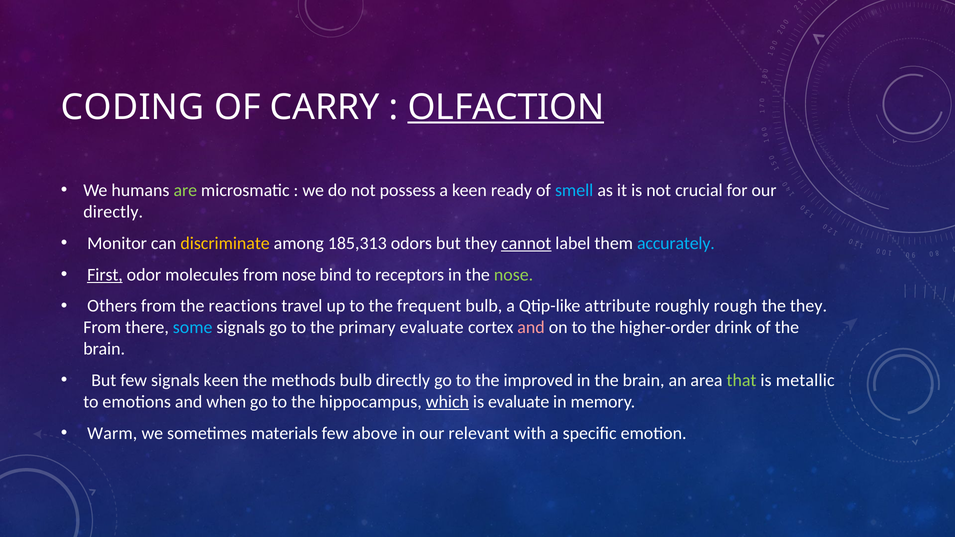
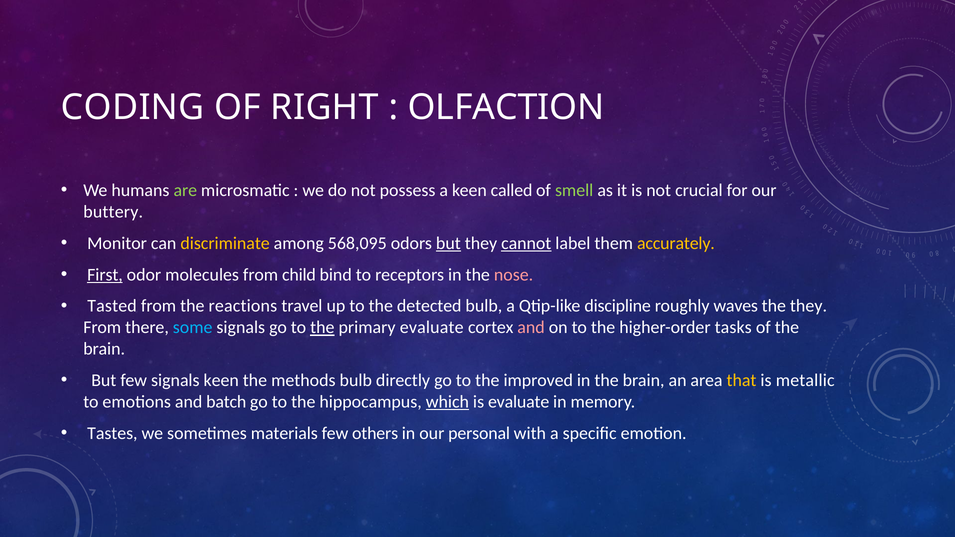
CARRY: CARRY -> RIGHT (325, 107)
OLFACTION underline: present -> none (506, 107)
ready: ready -> called (512, 190)
smell colour: light blue -> light green (574, 190)
directly: directly -> buttery (113, 212)
185,313: 185,313 -> 568,095 (357, 243)
but underline: none -> present (448, 243)
accurately colour: light blue -> yellow (676, 243)
from nose: nose -> child (299, 275)
nose colour: light green -> pink (514, 275)
Others: Others -> Tasted (112, 306)
frequent: frequent -> detected (429, 306)
attribute: attribute -> discipline (618, 306)
rough: rough -> waves (736, 306)
the underline: none -> present (322, 328)
drink: drink -> tasks (733, 328)
that colour: light green -> yellow (742, 381)
when: when -> batch (226, 402)
Warm: Warm -> Tastes (112, 434)
above: above -> others (375, 434)
relevant: relevant -> personal (479, 434)
